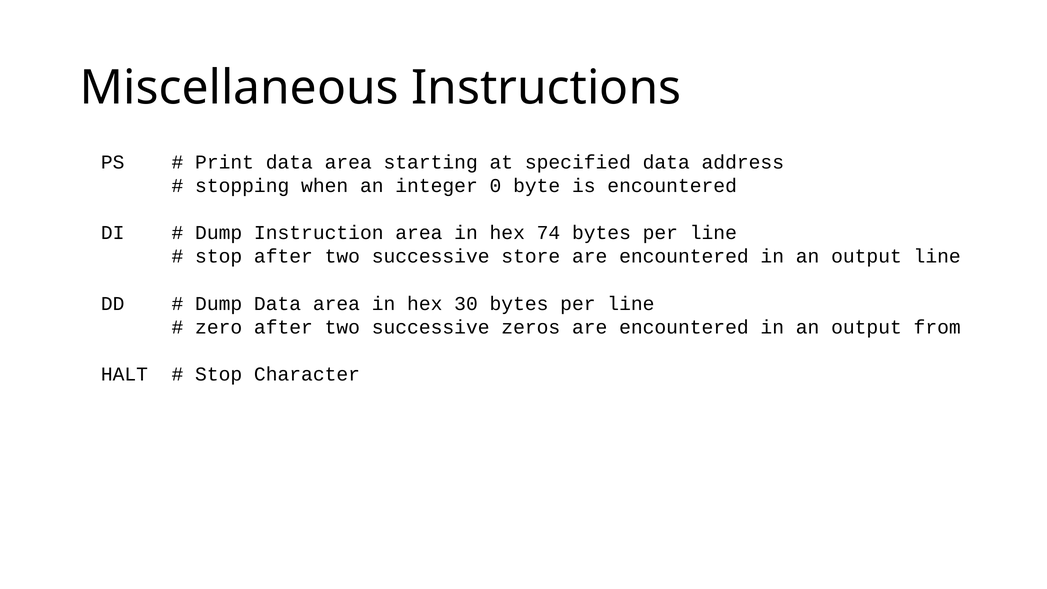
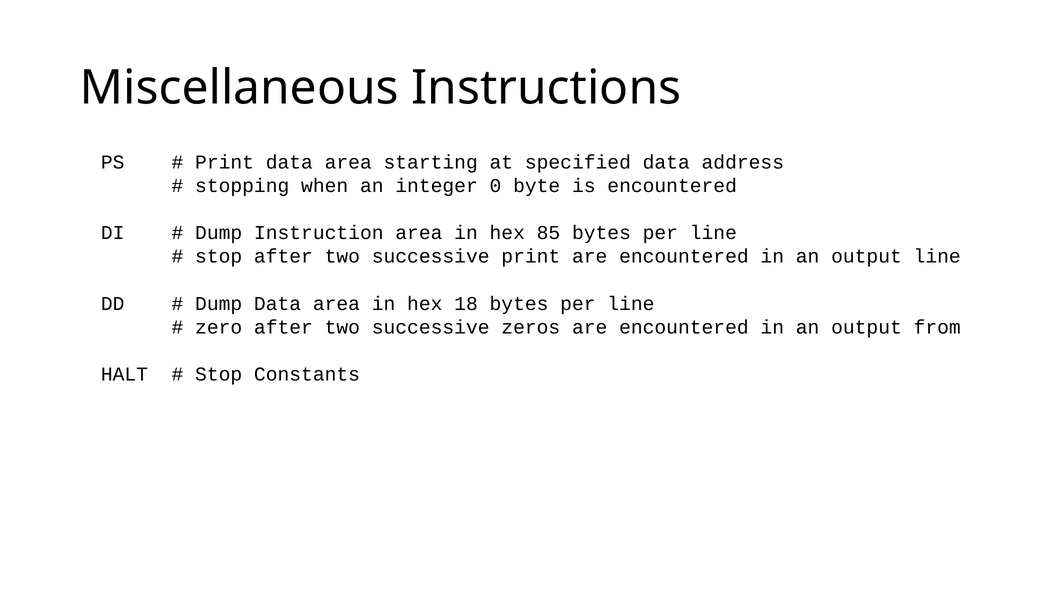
74: 74 -> 85 (548, 233)
successive store: store -> print (531, 256)
30: 30 -> 18 (466, 304)
Character: Character -> Constants (307, 374)
